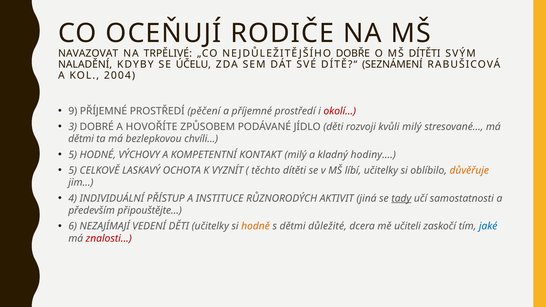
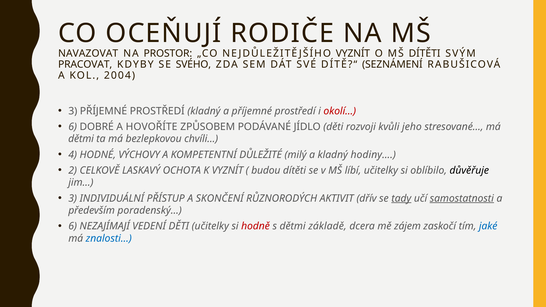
TRPĚLIVÉ: TRPĚLIVÉ -> PROSTOR (168, 53)
NEJDŮLEŽITĚJŠÍHO DOBŘE: DOBŘE -> VYZNÍT (353, 53)
NALADĚNÍ: NALADĚNÍ -> PRACOVAT (85, 65)
ÚČELU: ÚČELU -> SVÉHO (193, 65)
9: 9 -> 3 (73, 111)
PROSTŘEDÍ pěčení: pěčení -> kladný (204, 111)
3: 3 -> 6 (73, 127)
kvůli milý: milý -> jeho (412, 127)
5: 5 -> 4 (73, 155)
KONTAKT: KONTAKT -> DŮLEŽITÉ (261, 155)
5: 5 -> 2 (73, 170)
těchto: těchto -> budou (266, 170)
důvěřuje colour: orange -> black (469, 170)
4: 4 -> 3 (73, 198)
INSTITUCE: INSTITUCE -> SKONČENÍ (220, 198)
jiná: jiná -> dřív (367, 198)
samostatnosti underline: none -> present (462, 198)
připouštějte…: připouštějte… -> poradenský… (150, 211)
hodně colour: orange -> red (256, 226)
důležité: důležité -> základě (327, 226)
učiteli: učiteli -> zájem (407, 226)
znalosti… colour: red -> blue (109, 238)
